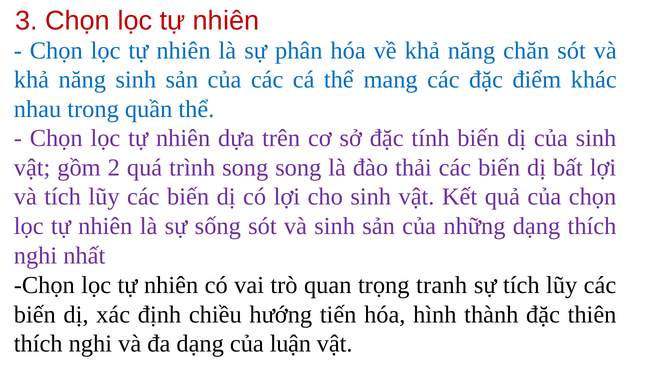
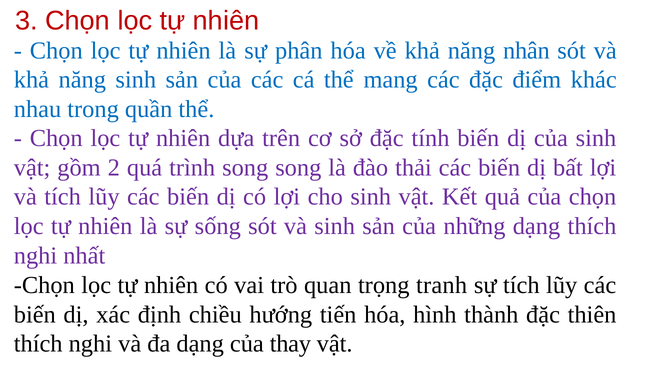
chăn: chăn -> nhân (526, 51)
luận: luận -> thay (290, 344)
